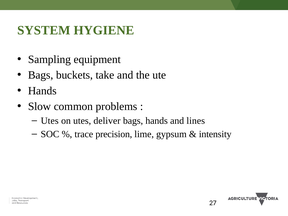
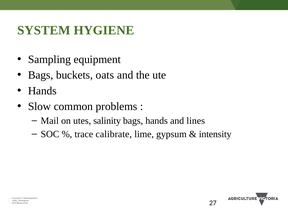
take: take -> oats (105, 75)
Utes: Utes -> Mail (50, 121)
deliver: deliver -> salinity (107, 121)
precision: precision -> calibrate (114, 134)
